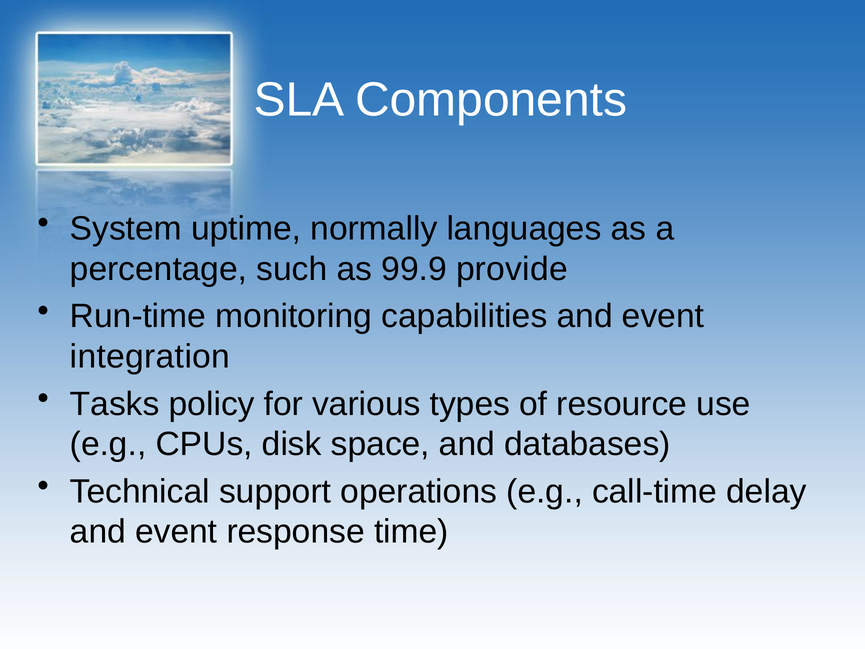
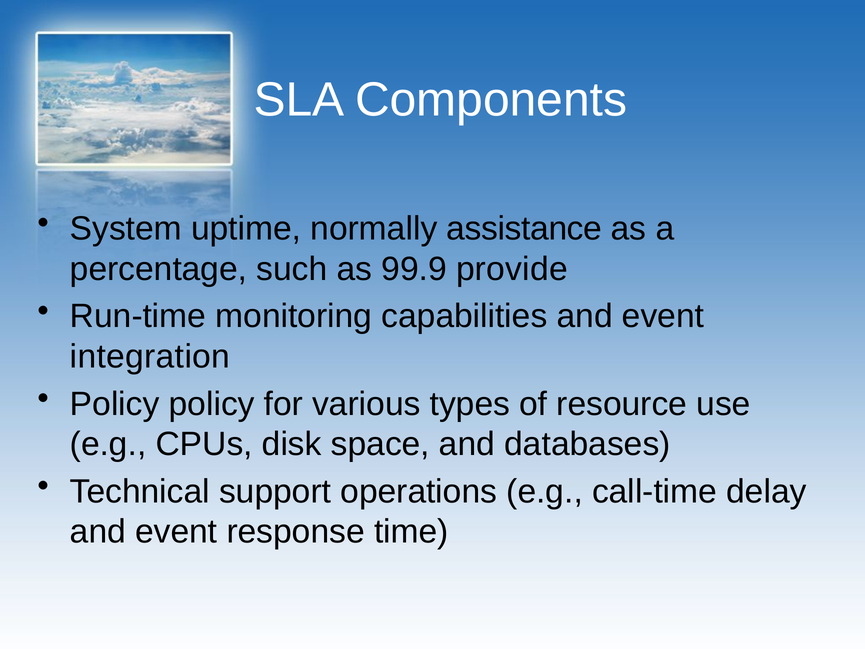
languages: languages -> assistance (524, 229)
Tasks: Tasks -> Policy (115, 404)
